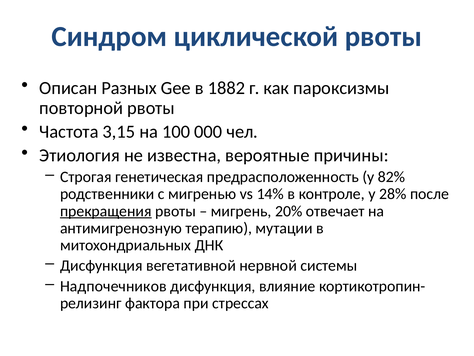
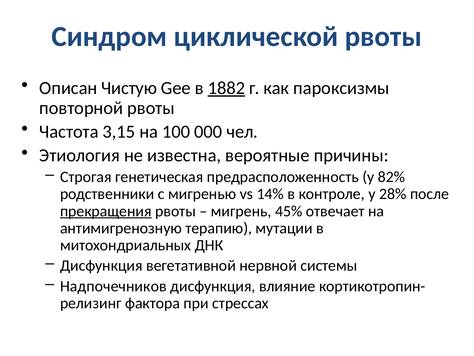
Разных: Разных -> Чистую (129, 88)
1882 underline: none -> present (226, 88)
20%: 20% -> 45% (289, 211)
